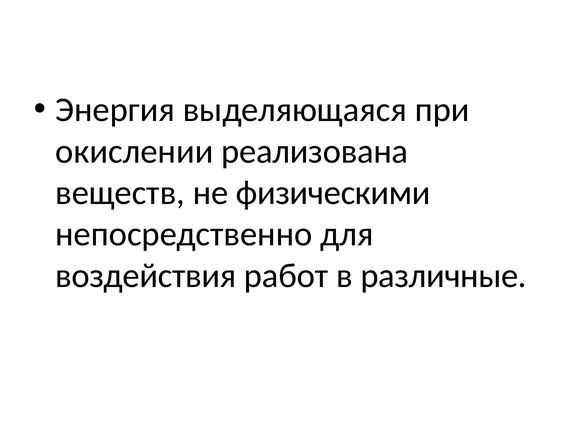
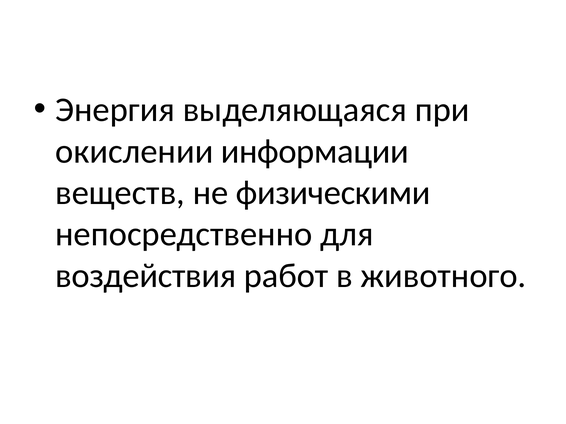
реализована: реализована -> информации (315, 152)
различные: различные -> животного (443, 276)
